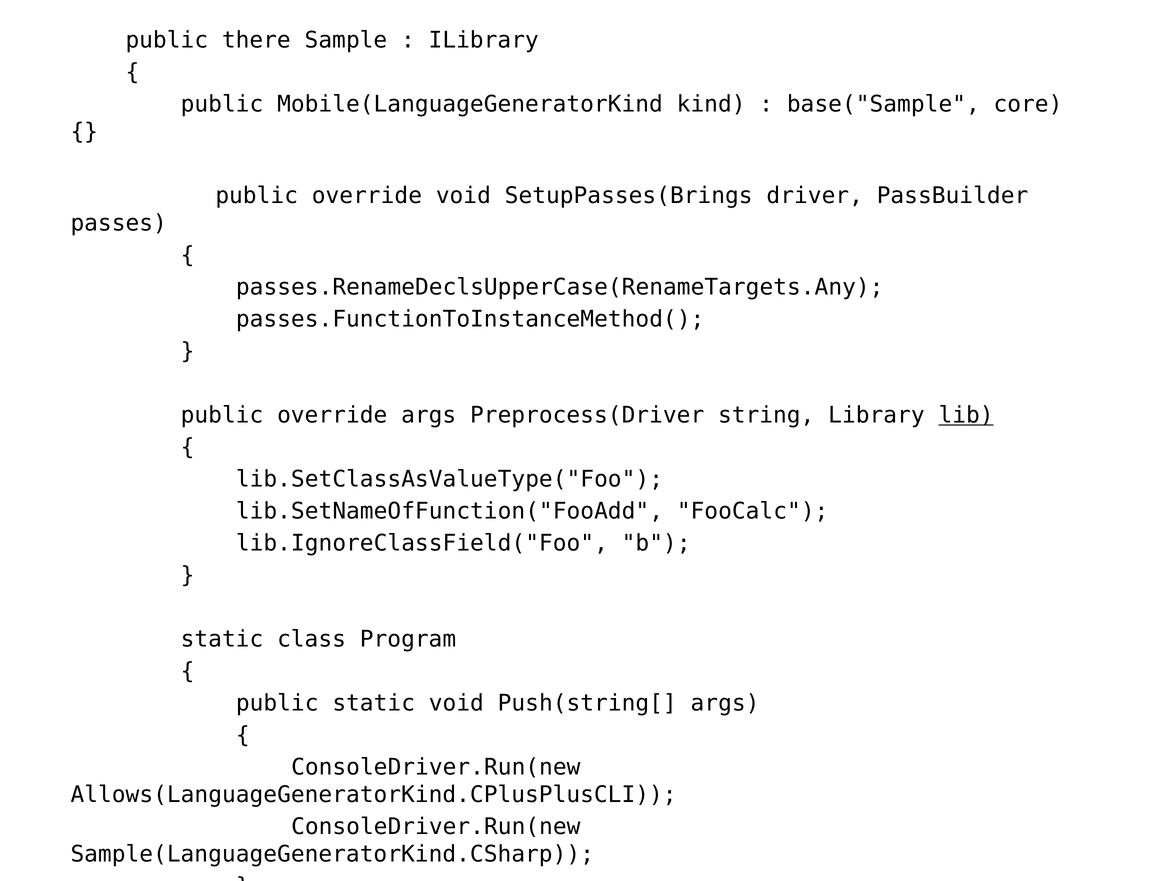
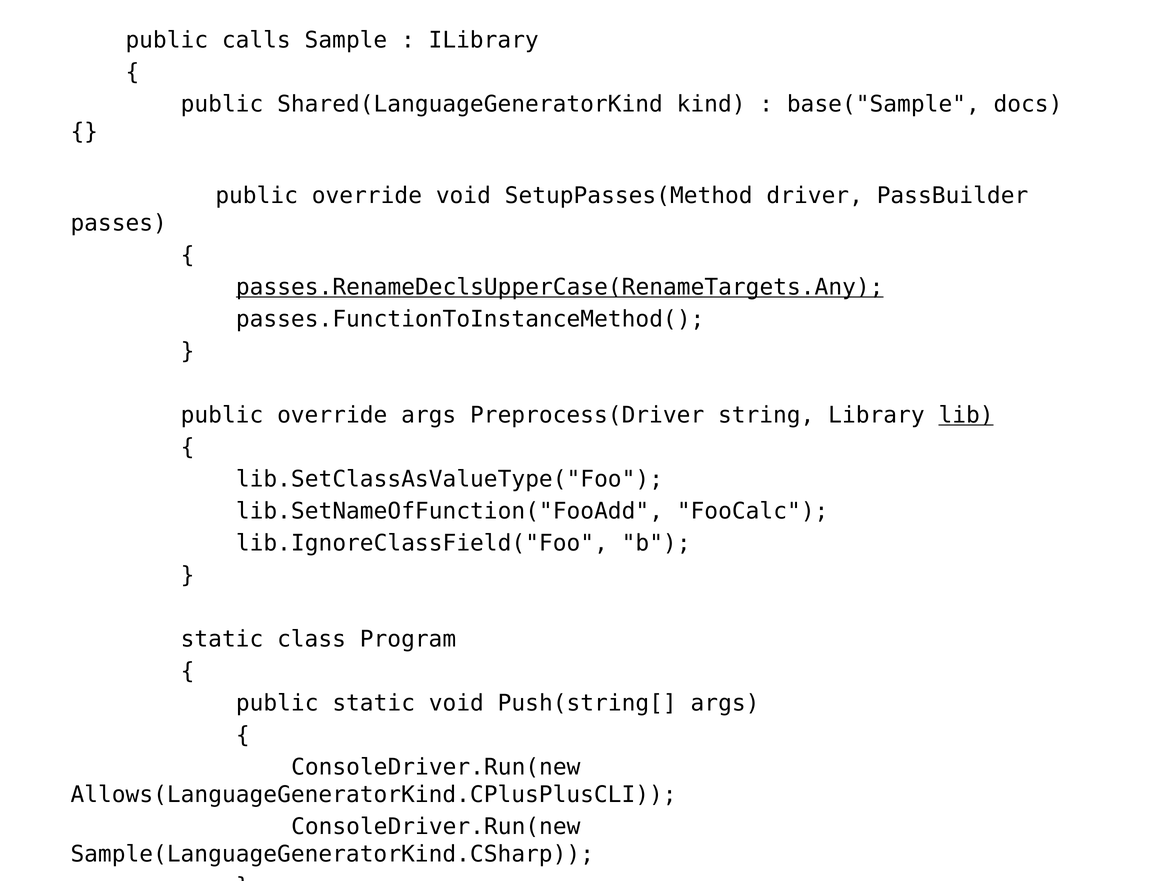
there: there -> calls (256, 40)
Mobile(LanguageGeneratorKind: Mobile(LanguageGeneratorKind -> Shared(LanguageGeneratorKind (470, 104)
core: core -> docs (1028, 104)
SetupPasses(Brings: SetupPasses(Brings -> SetupPasses(Method (629, 196)
passes.RenameDeclsUpperCase(RenameTargets.Any underline: none -> present (560, 287)
